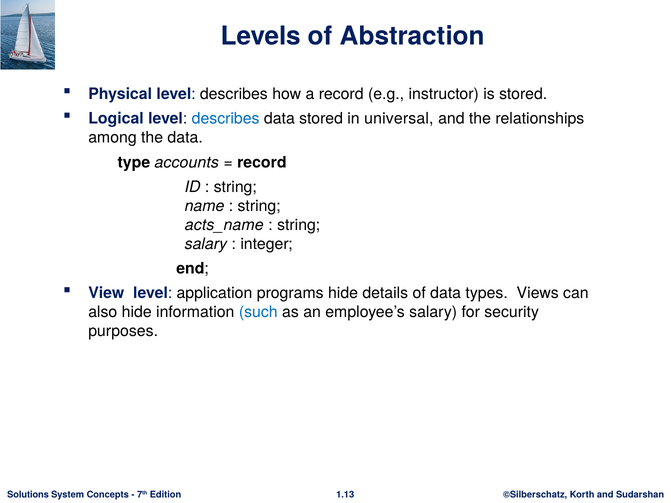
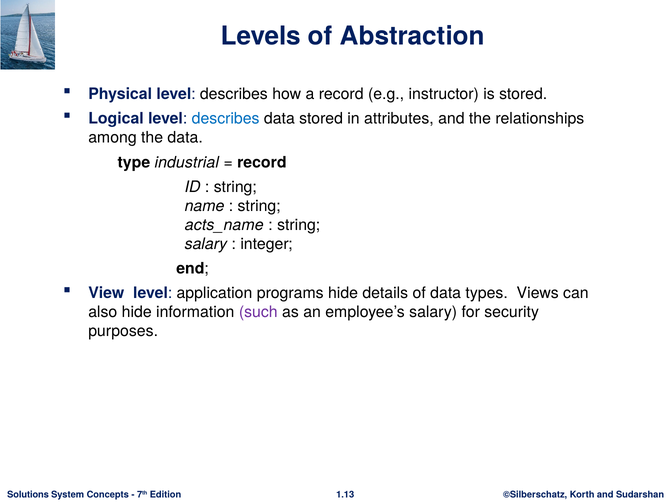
universal: universal -> attributes (399, 119)
accounts: accounts -> industrial (187, 162)
such colour: blue -> purple (258, 312)
